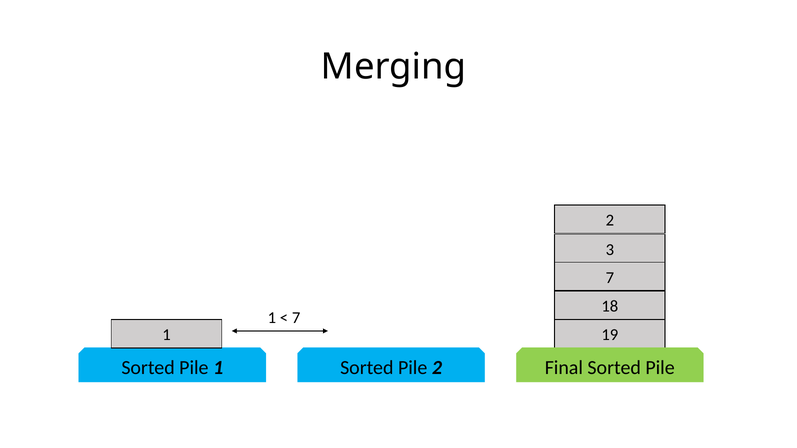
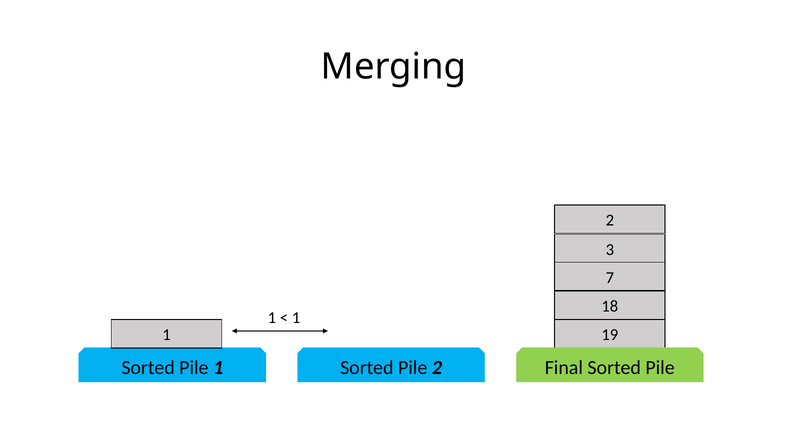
7: 7 -> 1 (296, 318)
